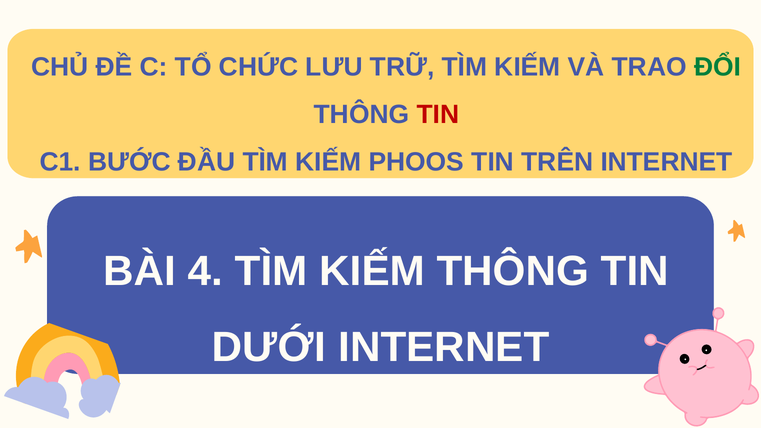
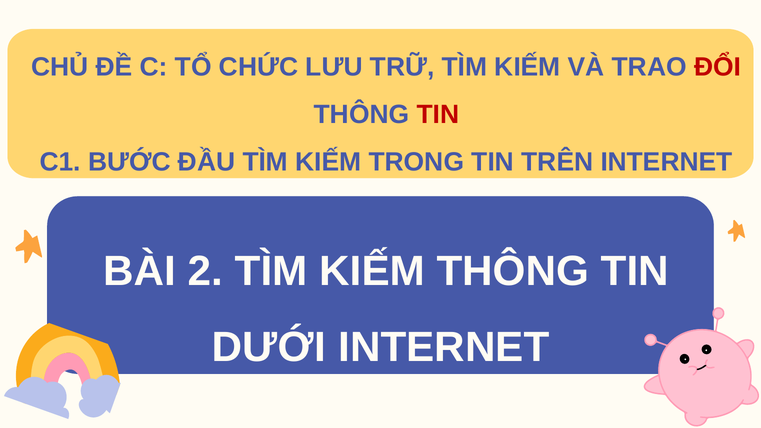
ĐỔI colour: green -> red (718, 67)
PHOOS: PHOOS -> TRONG (416, 162)
4: 4 -> 2 (205, 272)
